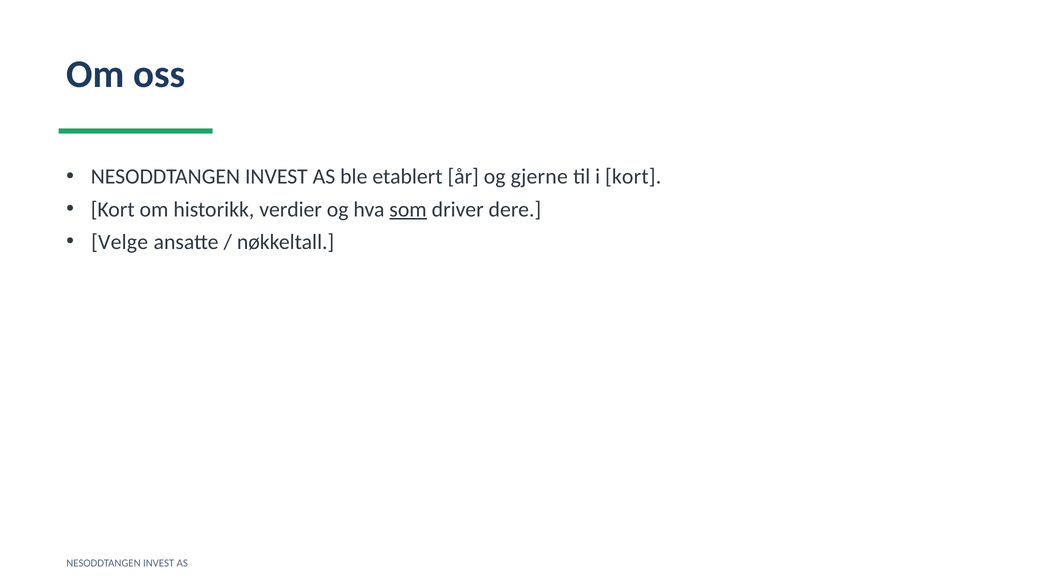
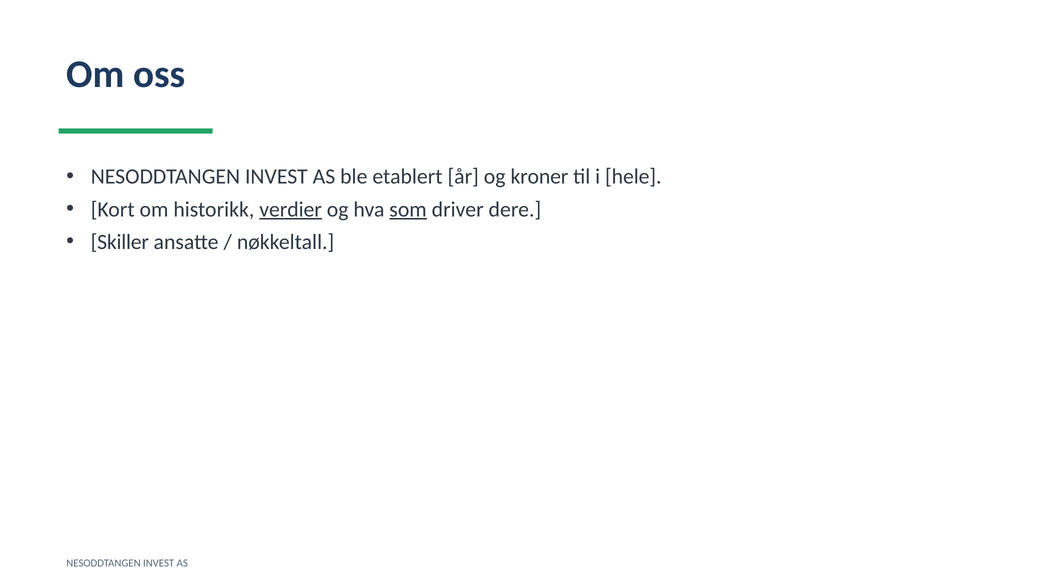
gjerne: gjerne -> kroner (539, 177)
i kort: kort -> hele (633, 177)
verdier underline: none -> present (291, 209)
Velge: Velge -> Skiller (120, 242)
